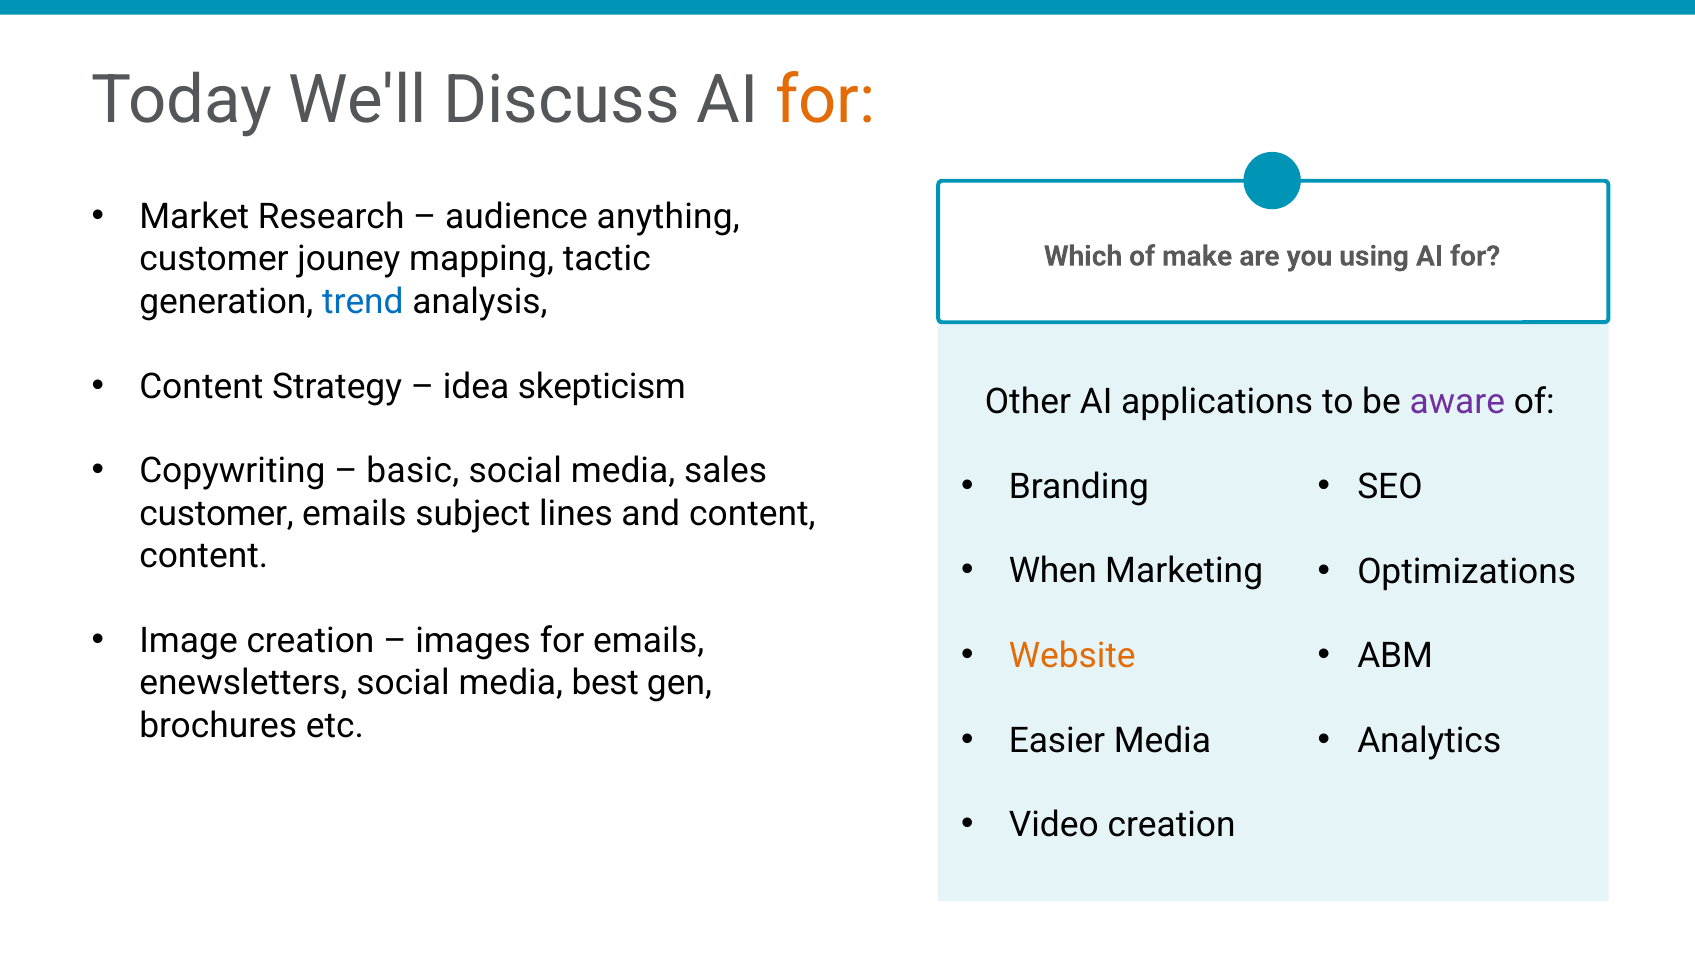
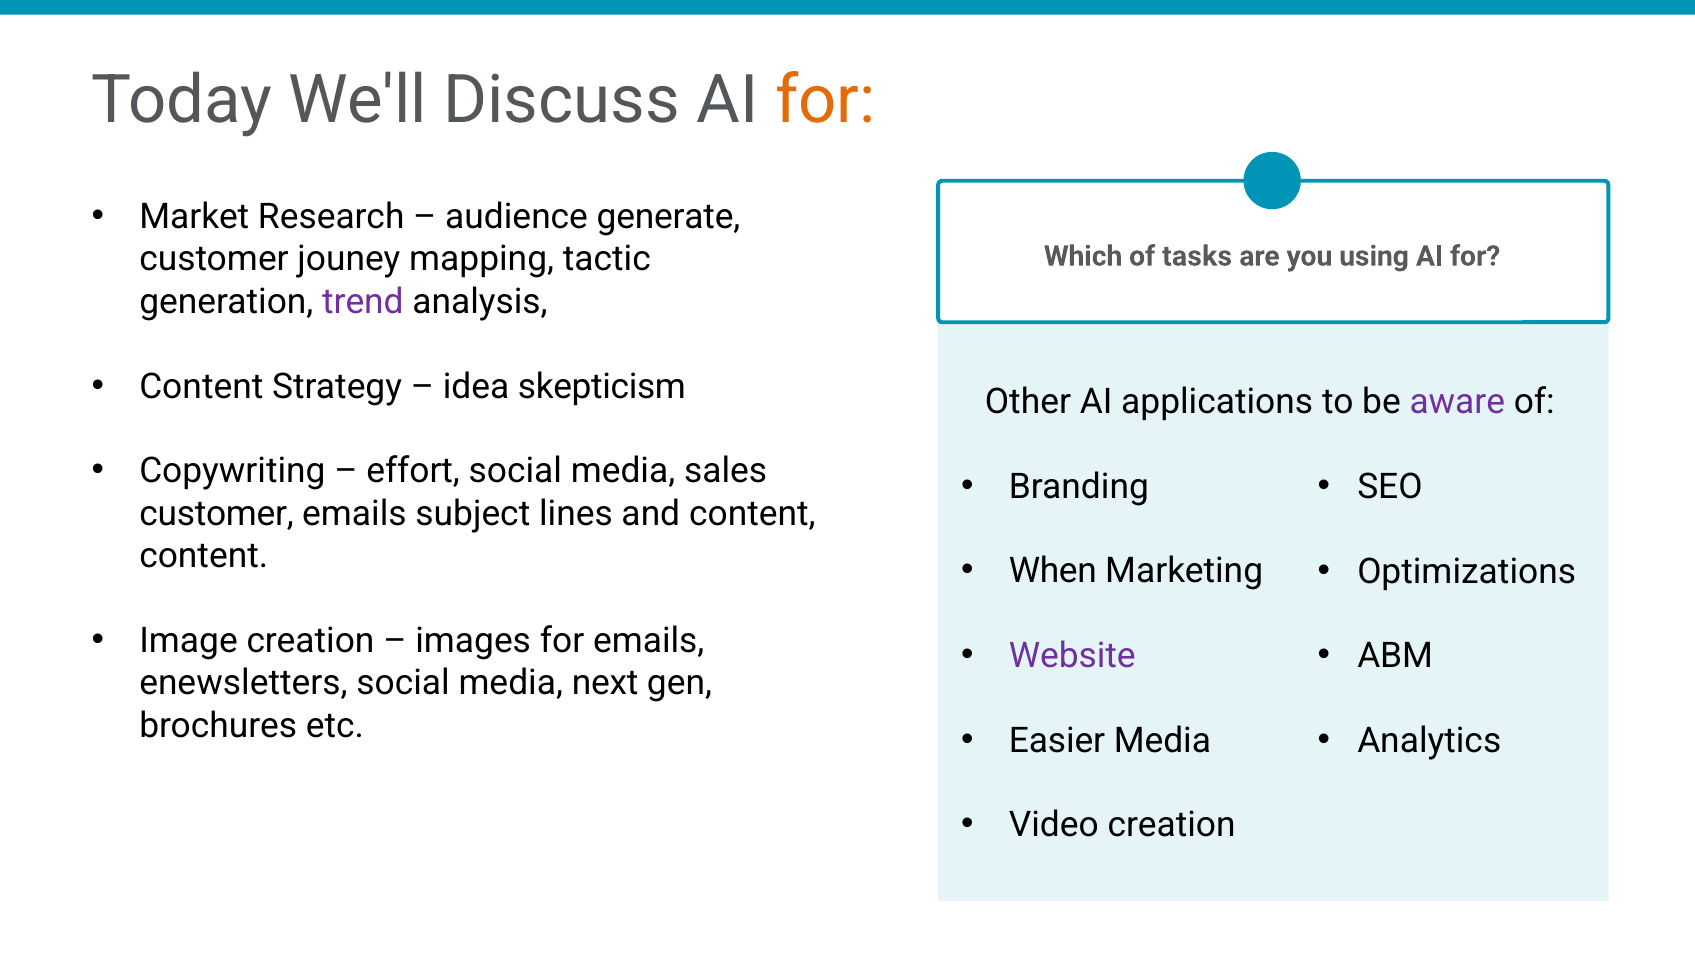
anything: anything -> generate (668, 217)
make: make -> tasks (1197, 256)
trend colour: blue -> purple (363, 302)
basic: basic -> effort (413, 471)
Website colour: orange -> purple (1072, 656)
best: best -> next (605, 683)
